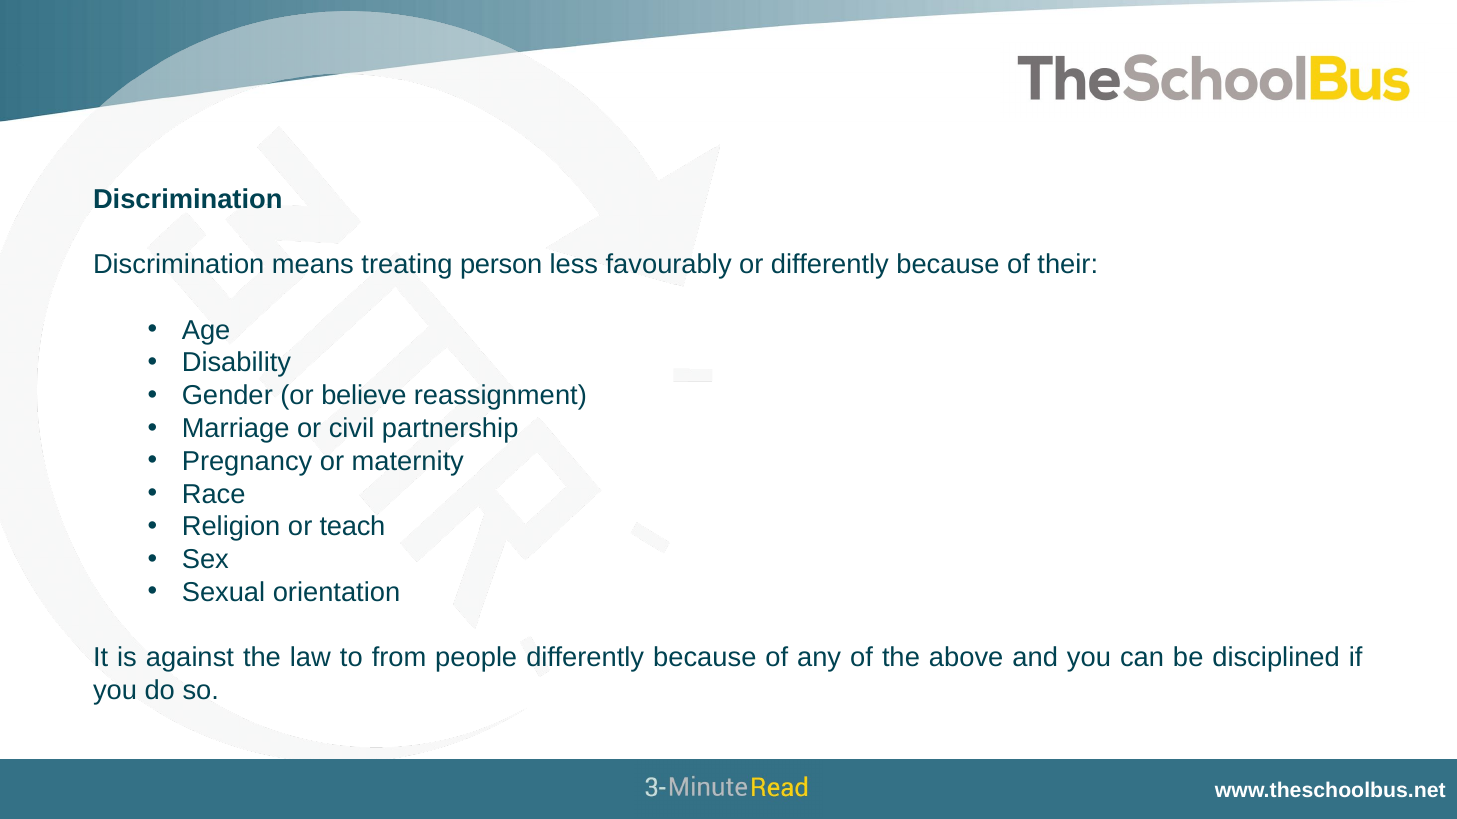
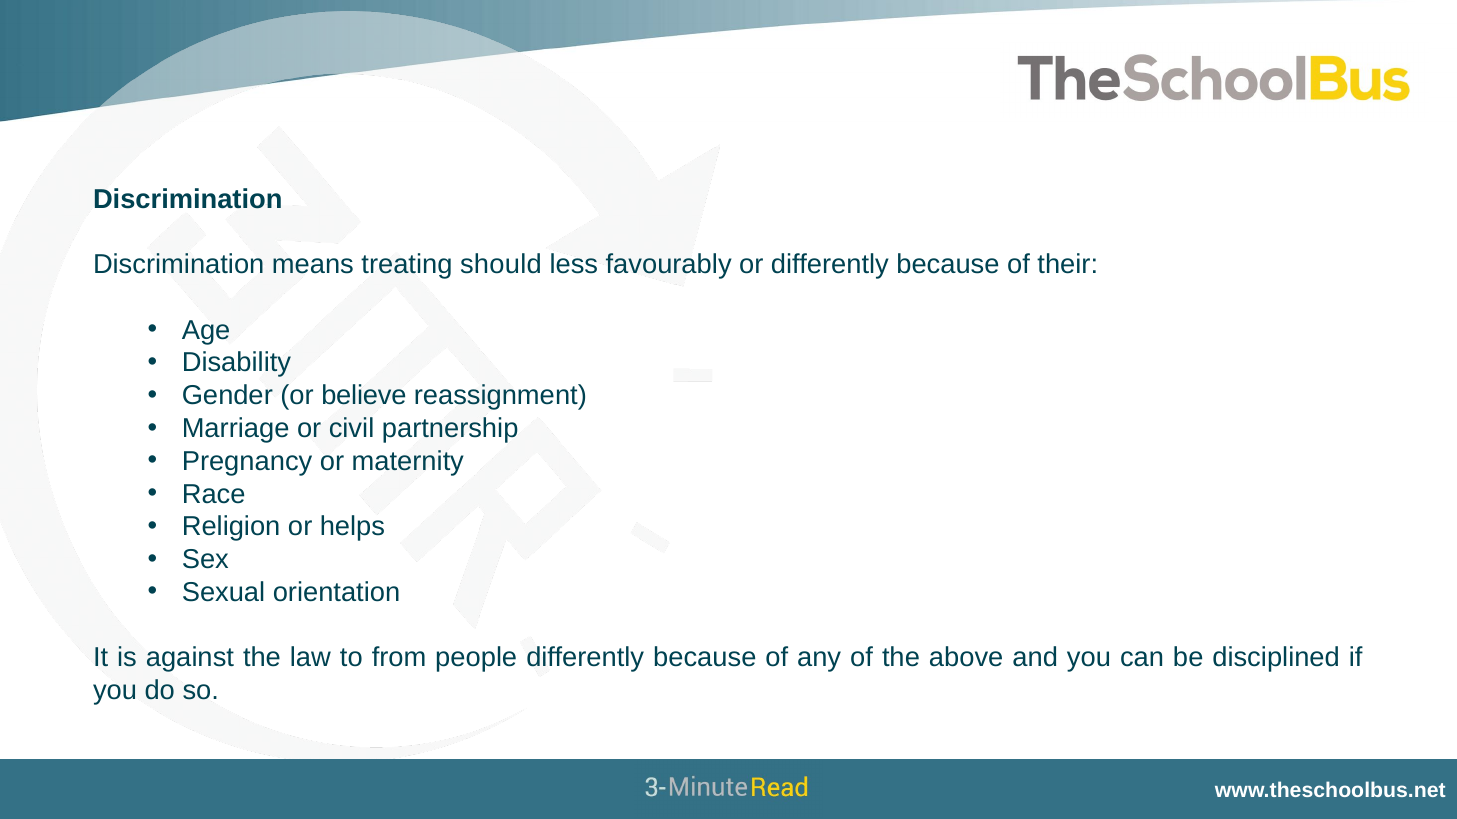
person: person -> should (501, 265)
teach: teach -> helps (352, 527)
